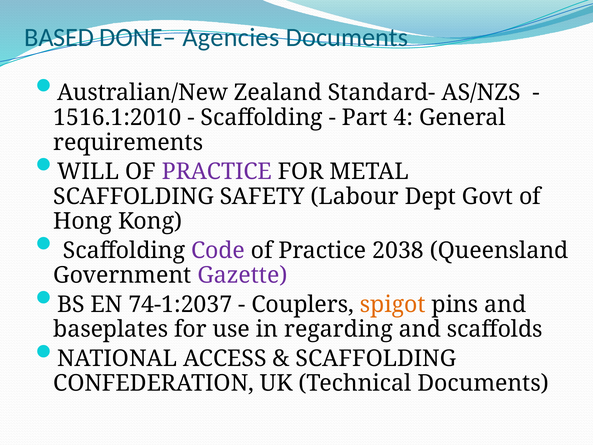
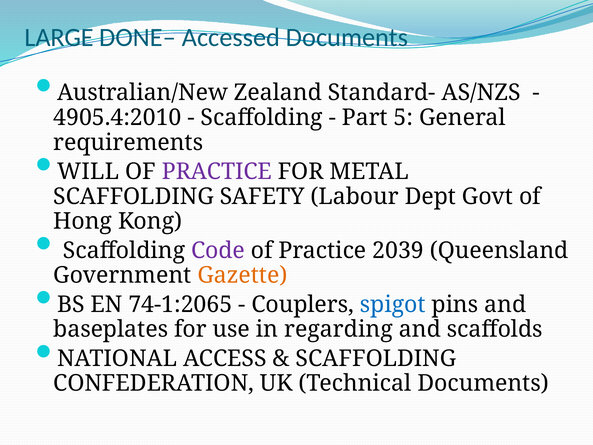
BASED: BASED -> LARGE (59, 37)
Agencies: Agencies -> Accessed (231, 37)
1516.1:2010: 1516.1:2010 -> 4905.4:2010 (117, 117)
4: 4 -> 5 (403, 117)
2038: 2038 -> 2039 (398, 250)
Gazette colour: purple -> orange (242, 275)
74-1:2037: 74-1:2037 -> 74-1:2065 (180, 304)
spigot colour: orange -> blue (393, 304)
